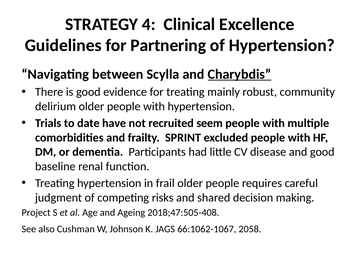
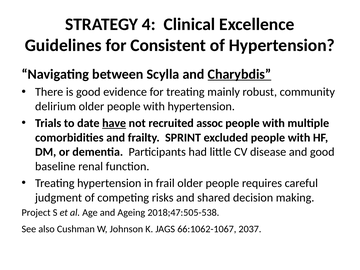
Partnering: Partnering -> Consistent (168, 45)
have underline: none -> present (114, 123)
seem: seem -> assoc (210, 123)
2018;47:505-408: 2018;47:505-408 -> 2018;47:505-538 (183, 213)
2058: 2058 -> 2037 (250, 229)
